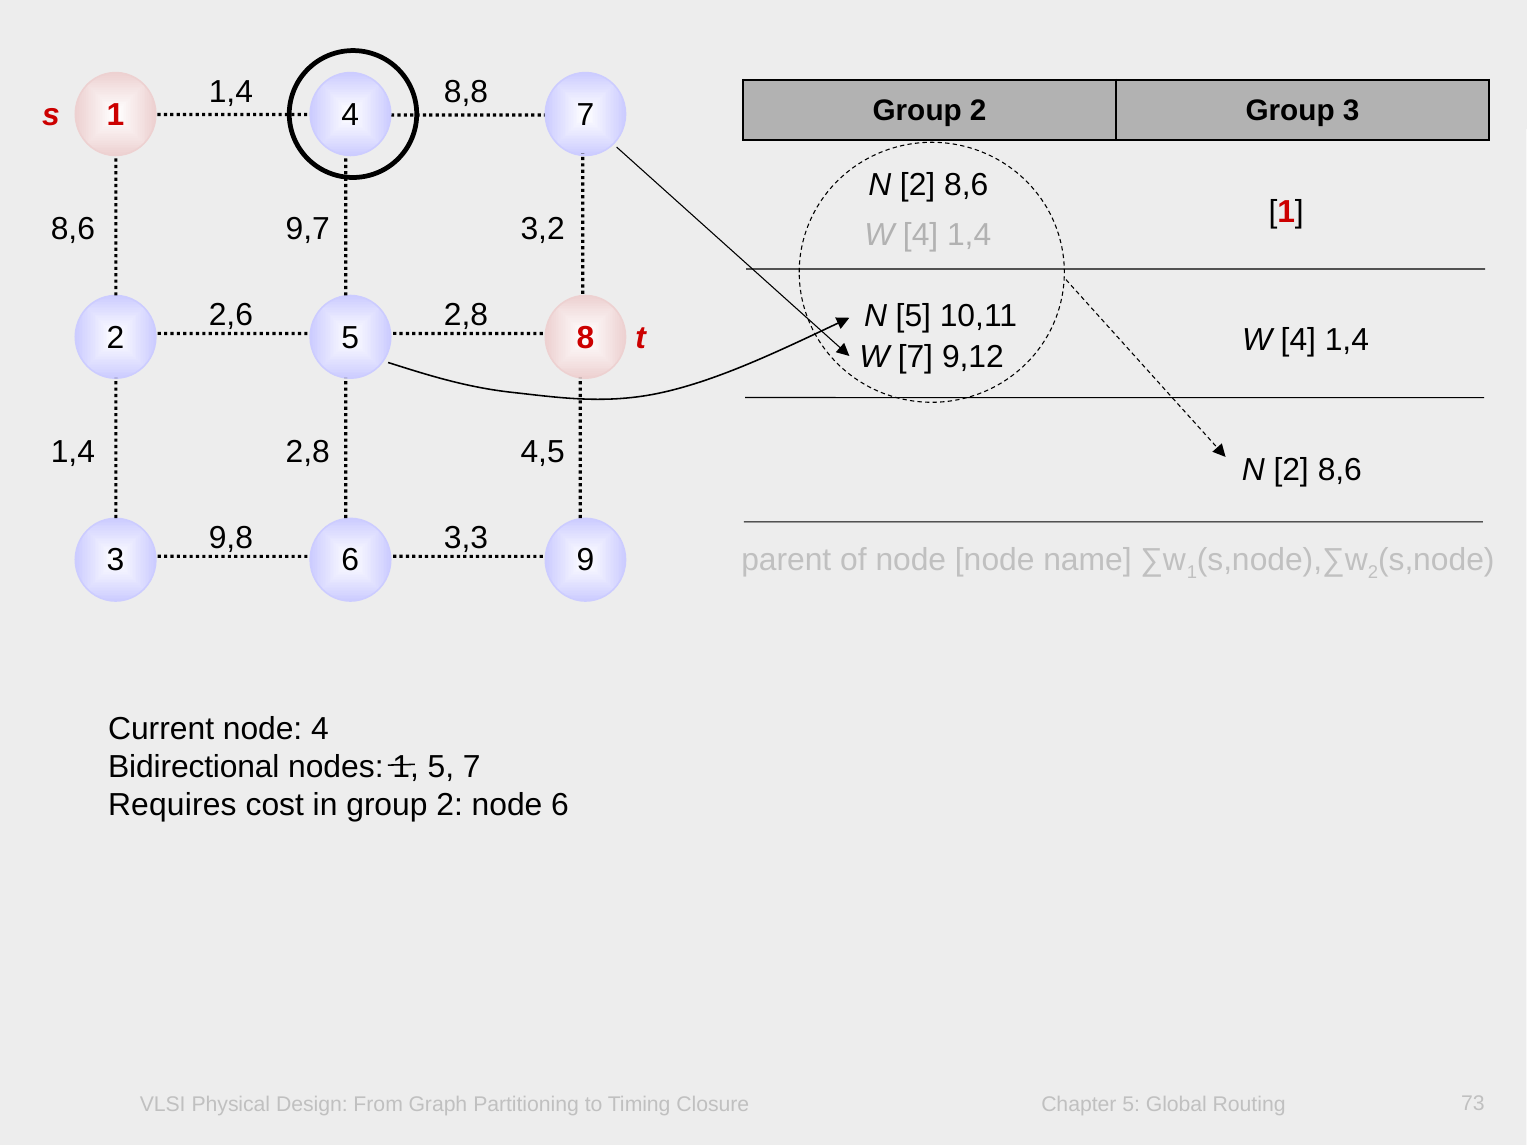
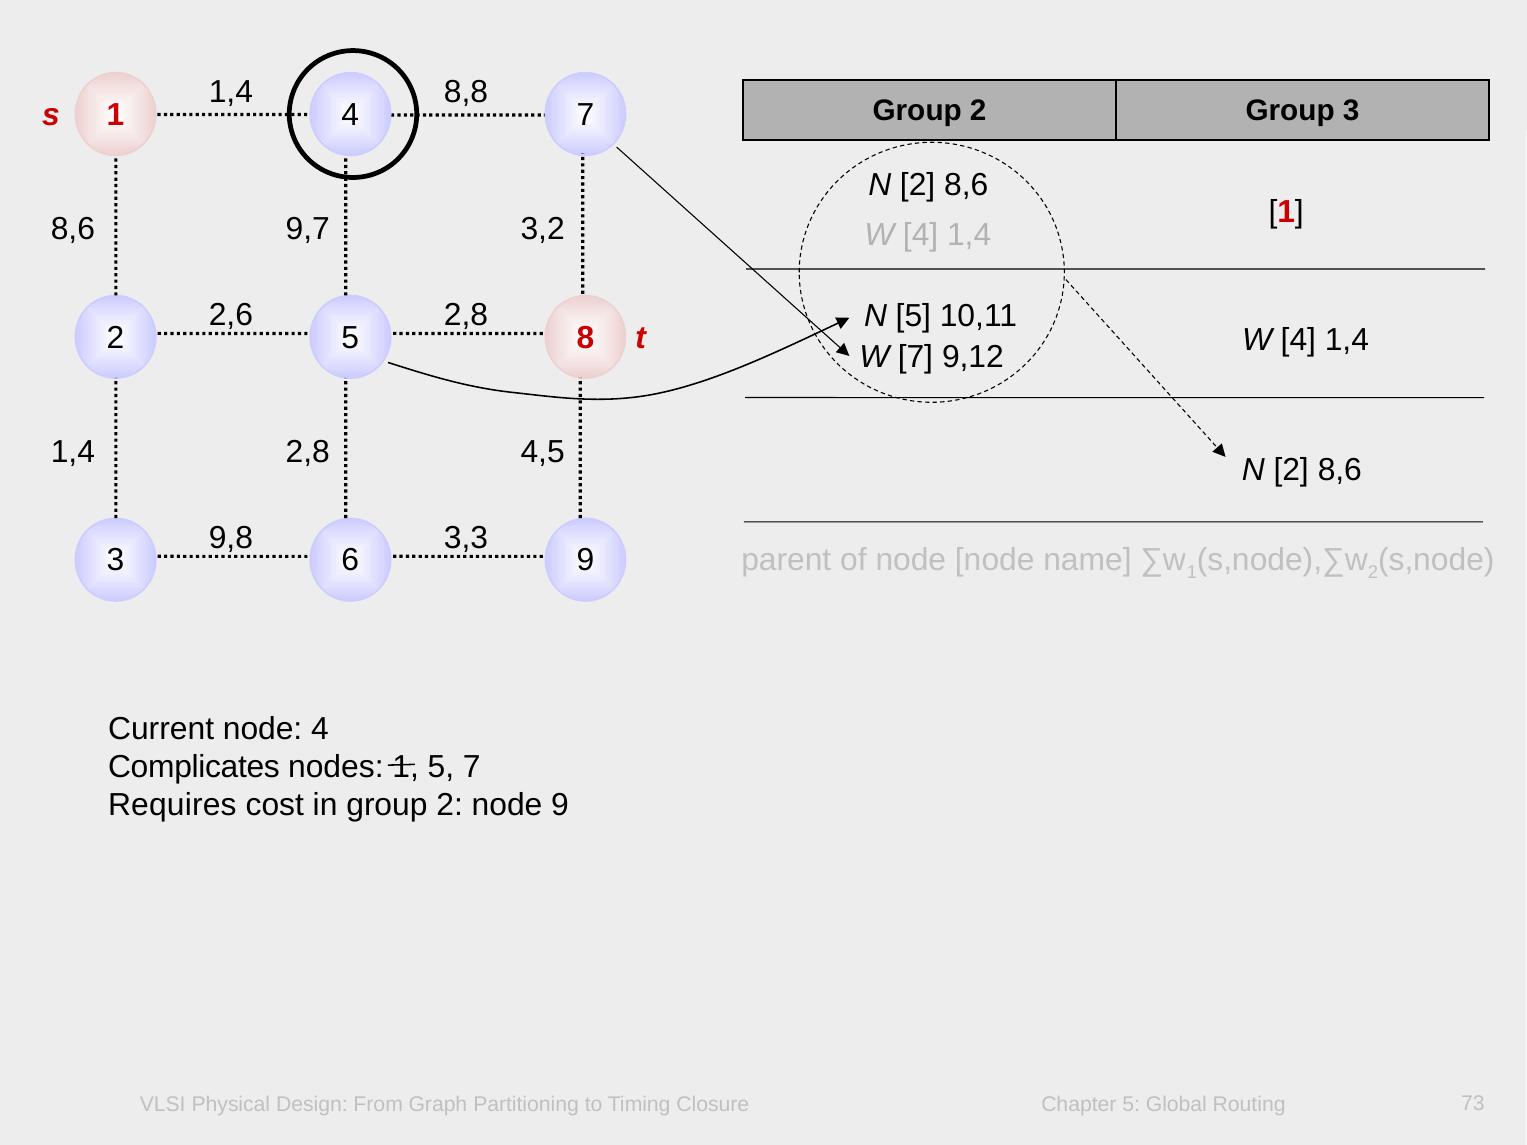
Bidirectional: Bidirectional -> Complicates (194, 767)
node 6: 6 -> 9 (560, 805)
